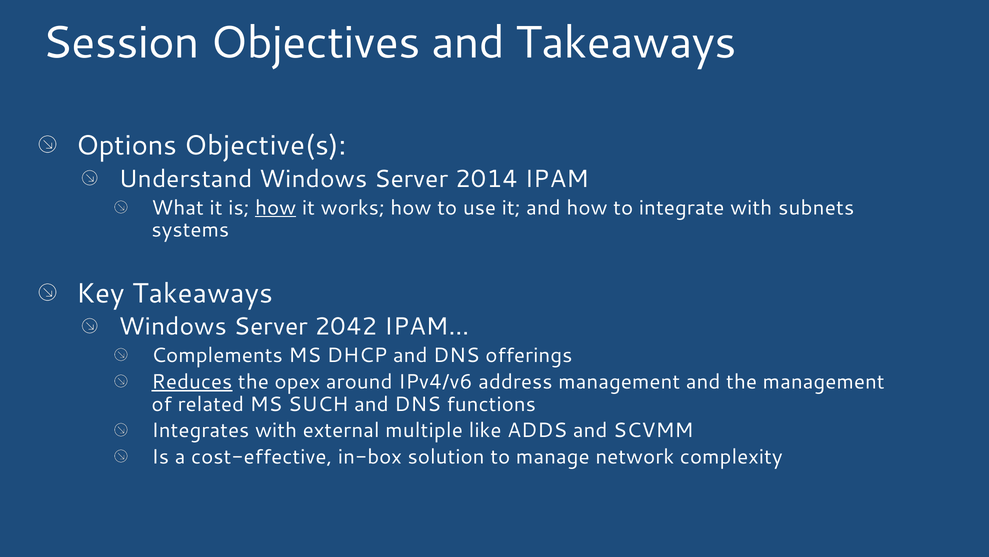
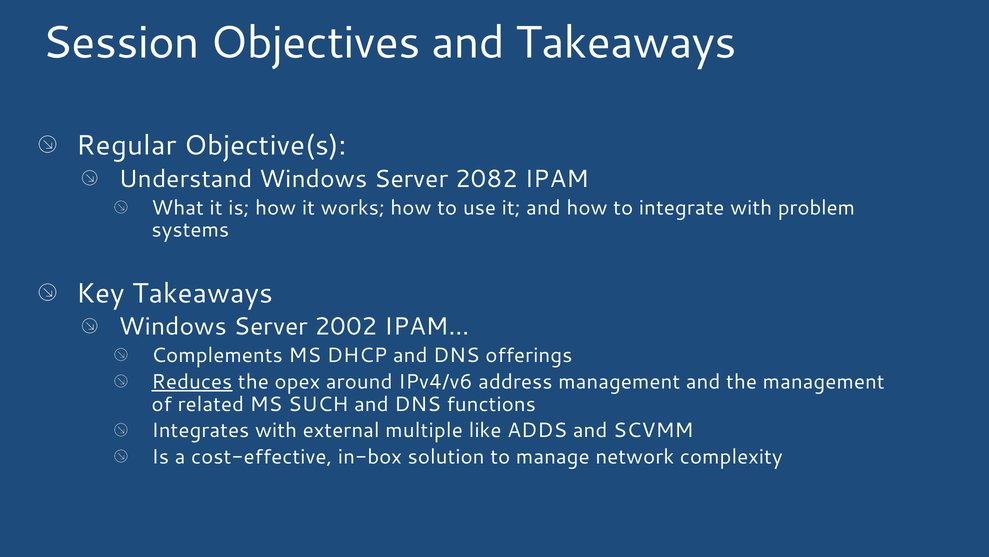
Options: Options -> Regular (126, 146)
2014: 2014 -> 2082 (487, 179)
how underline: present -> none (276, 208)
subnets: subnets -> problem (816, 208)
2042: 2042 -> 2002 (346, 326)
